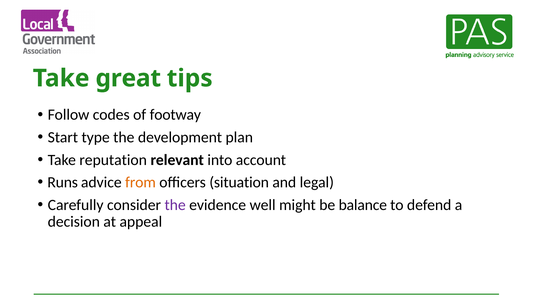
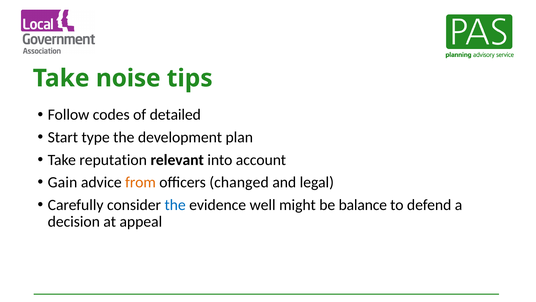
great: great -> noise (128, 78)
footway: footway -> detailed (175, 115)
Runs: Runs -> Gain (63, 182)
situation: situation -> changed (239, 182)
the colour: purple -> blue (175, 205)
